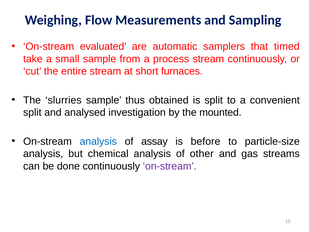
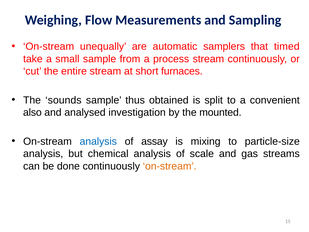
evaluated: evaluated -> unequally (103, 46)
slurries: slurries -> sounds (63, 100)
split: split -> also (32, 112)
before: before -> mixing (206, 141)
other: other -> scale (202, 154)
on-stream colour: purple -> orange (170, 166)
